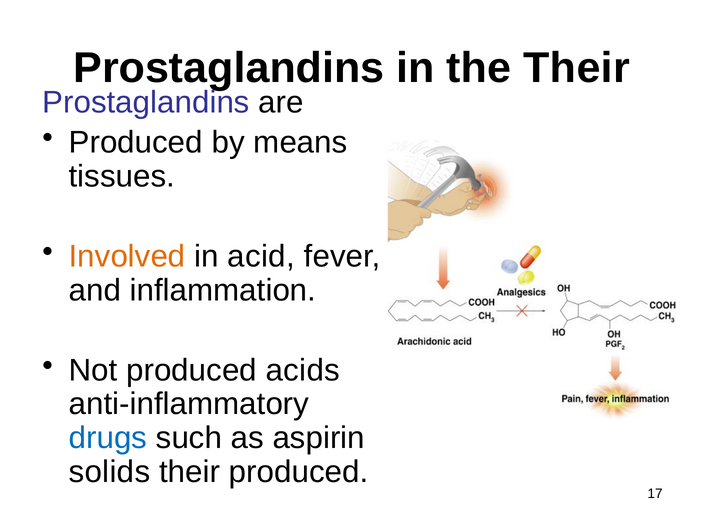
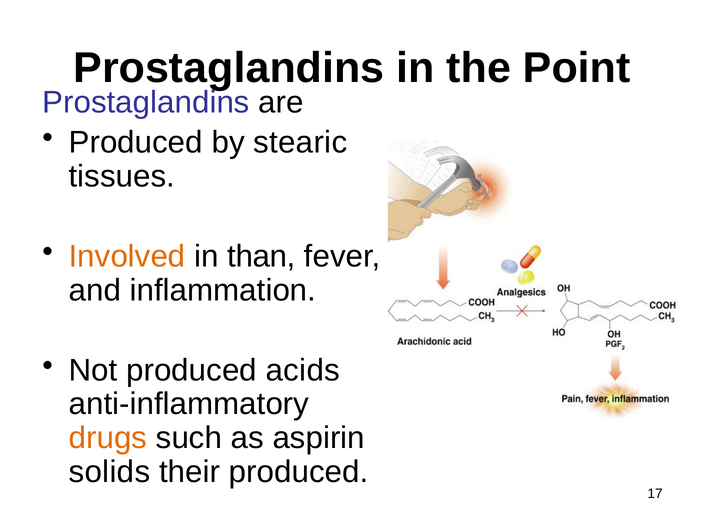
the Their: Their -> Point (577, 68)
means: means -> stearic (300, 143)
acid: acid -> than (261, 257)
drugs colour: blue -> orange (108, 439)
